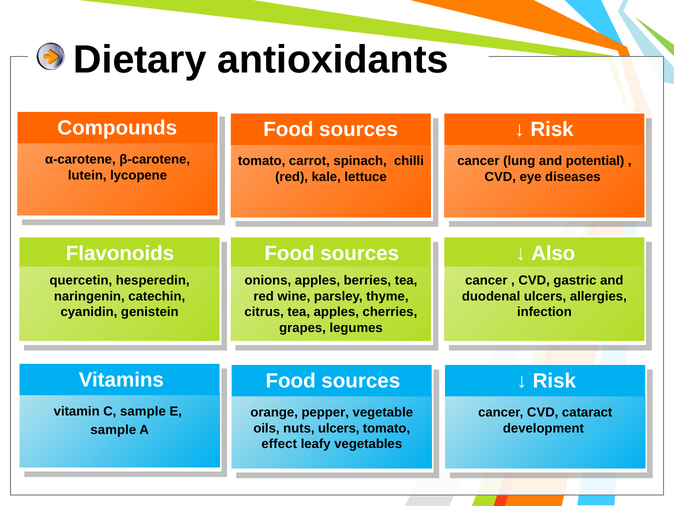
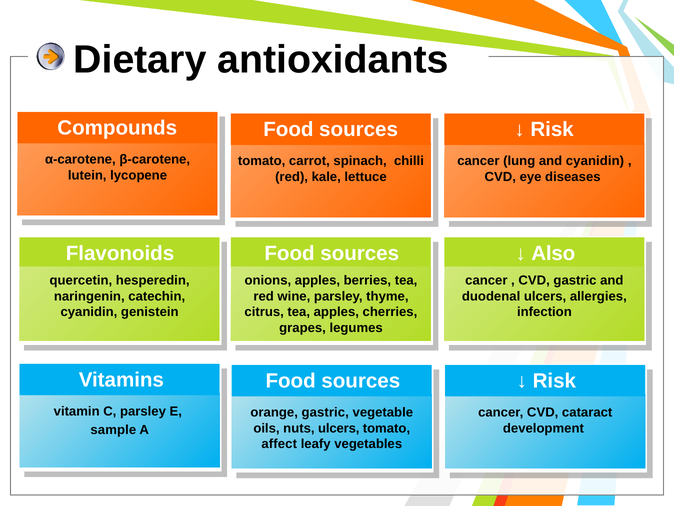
and potential: potential -> cyanidin (595, 161)
C sample: sample -> parsley (143, 411)
orange pepper: pepper -> gastric (325, 412)
effect: effect -> affect (279, 444)
